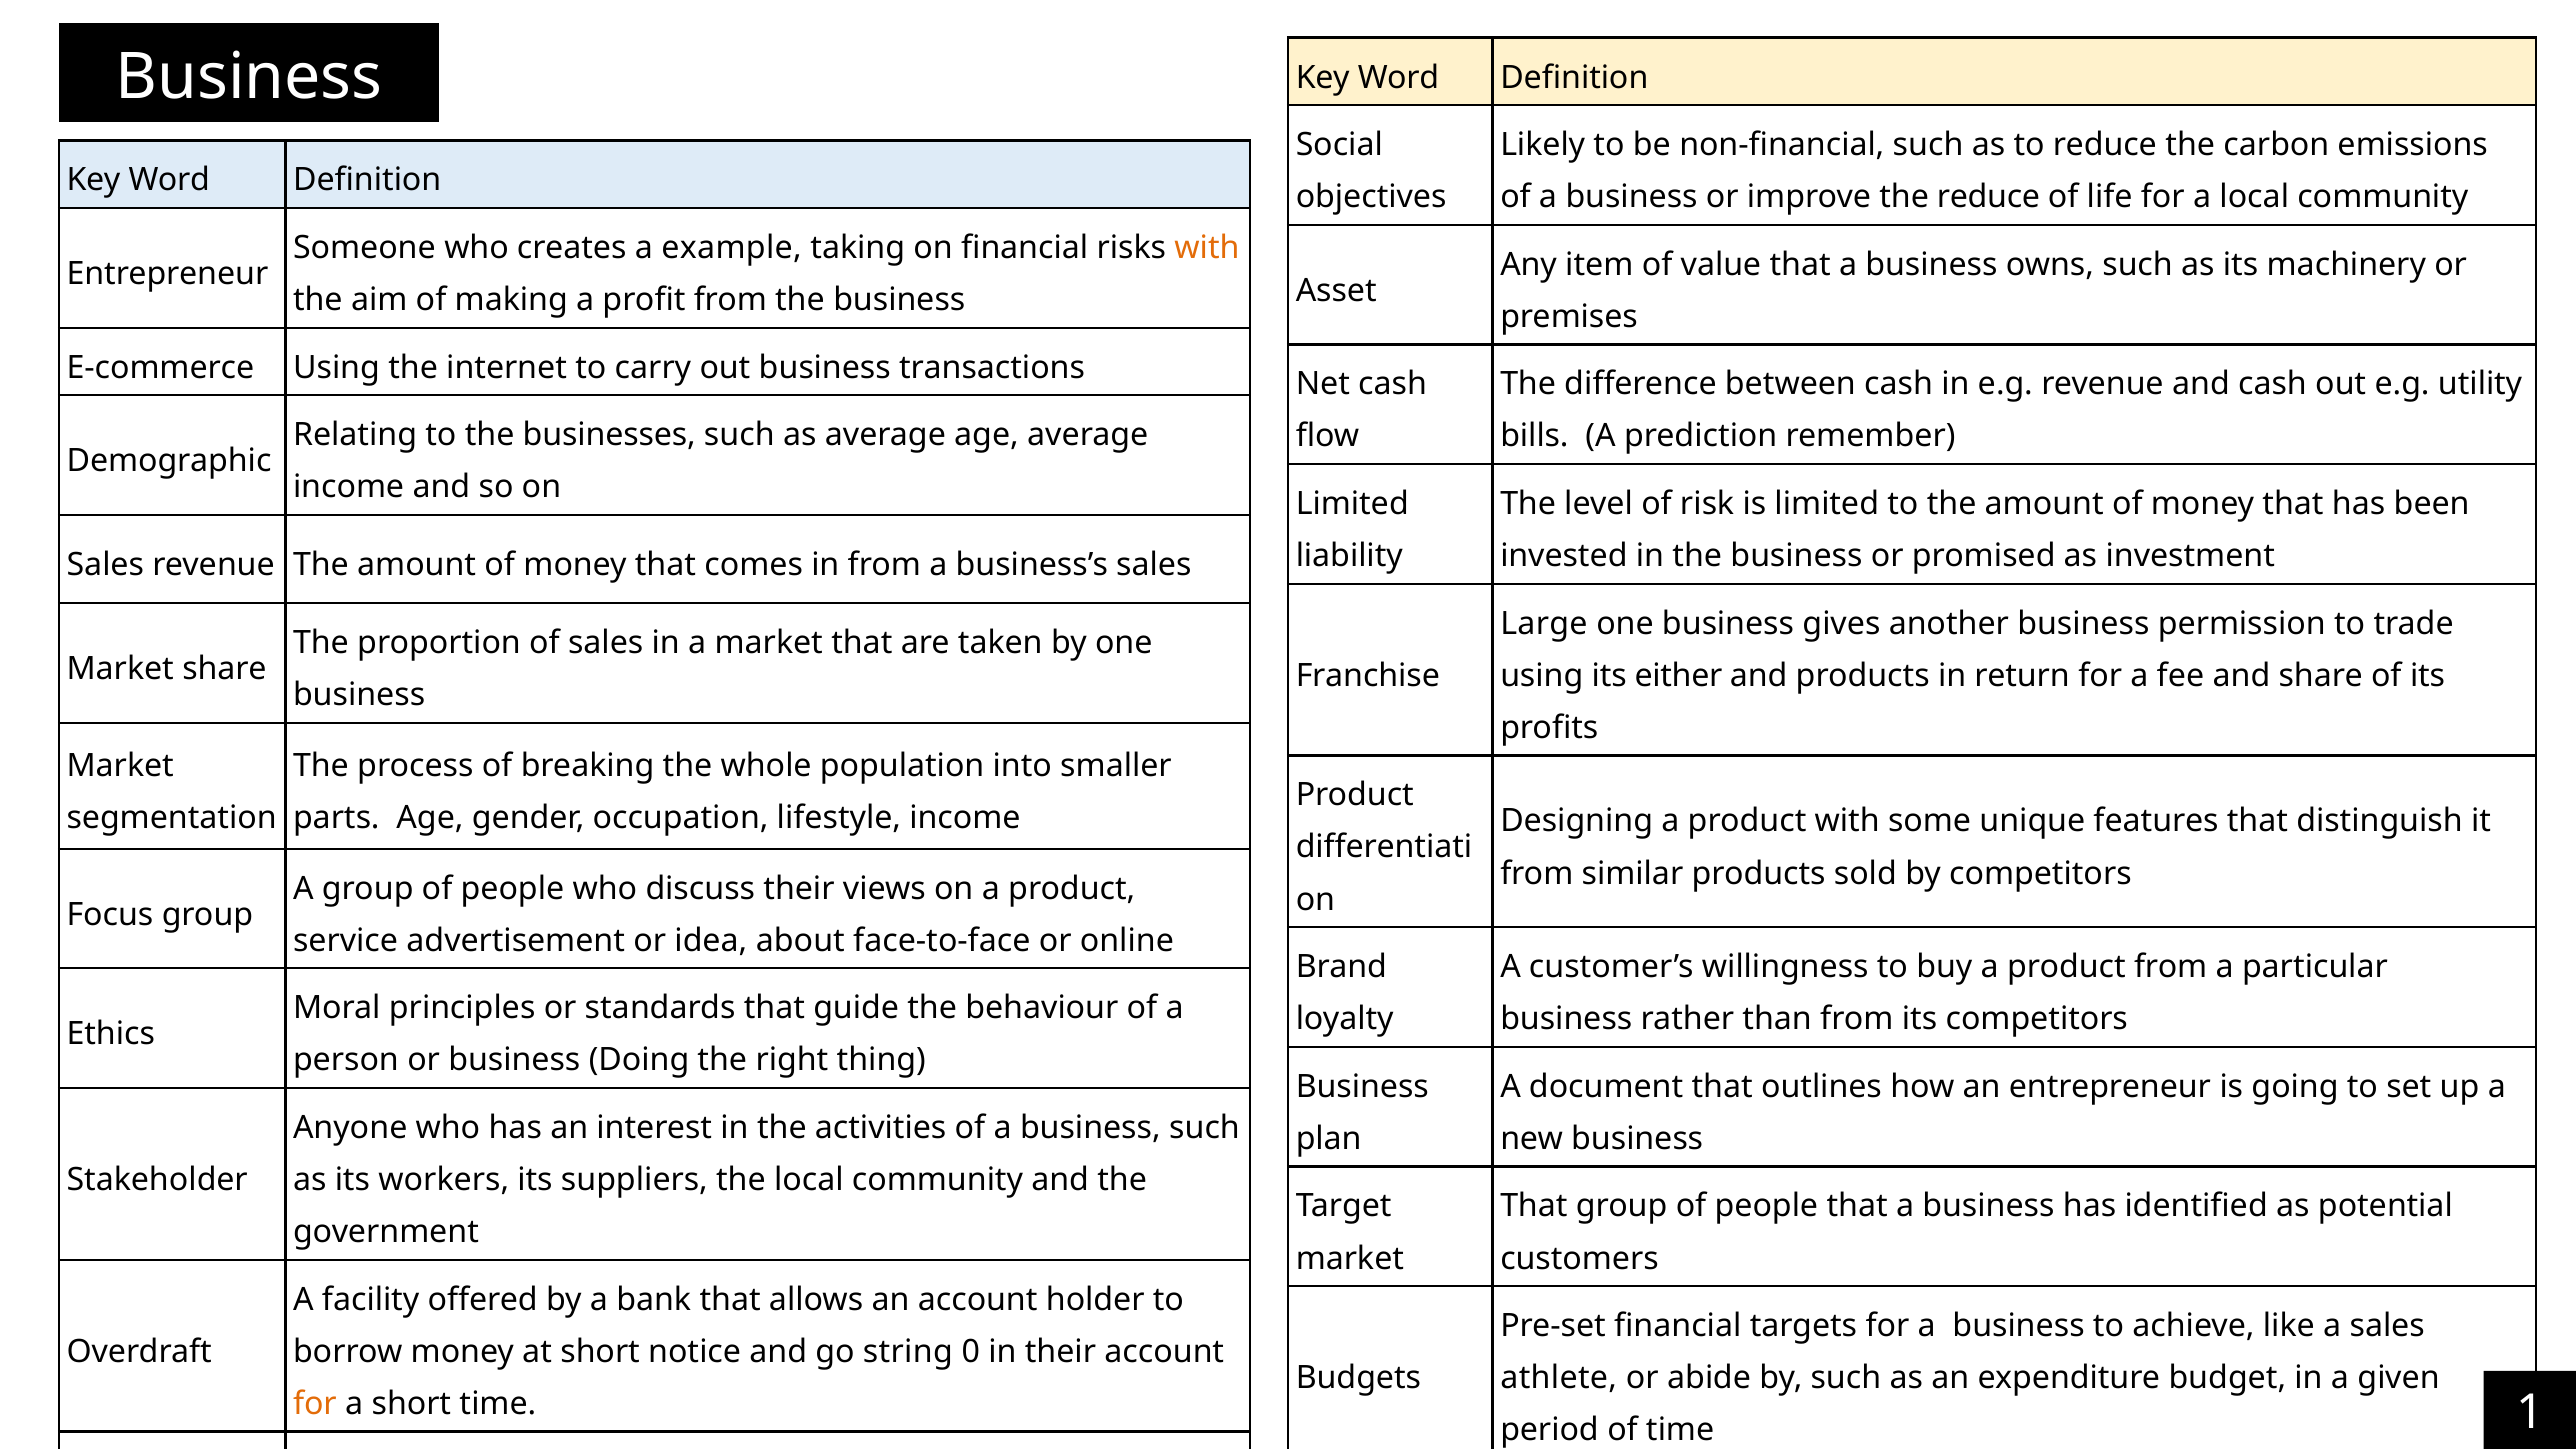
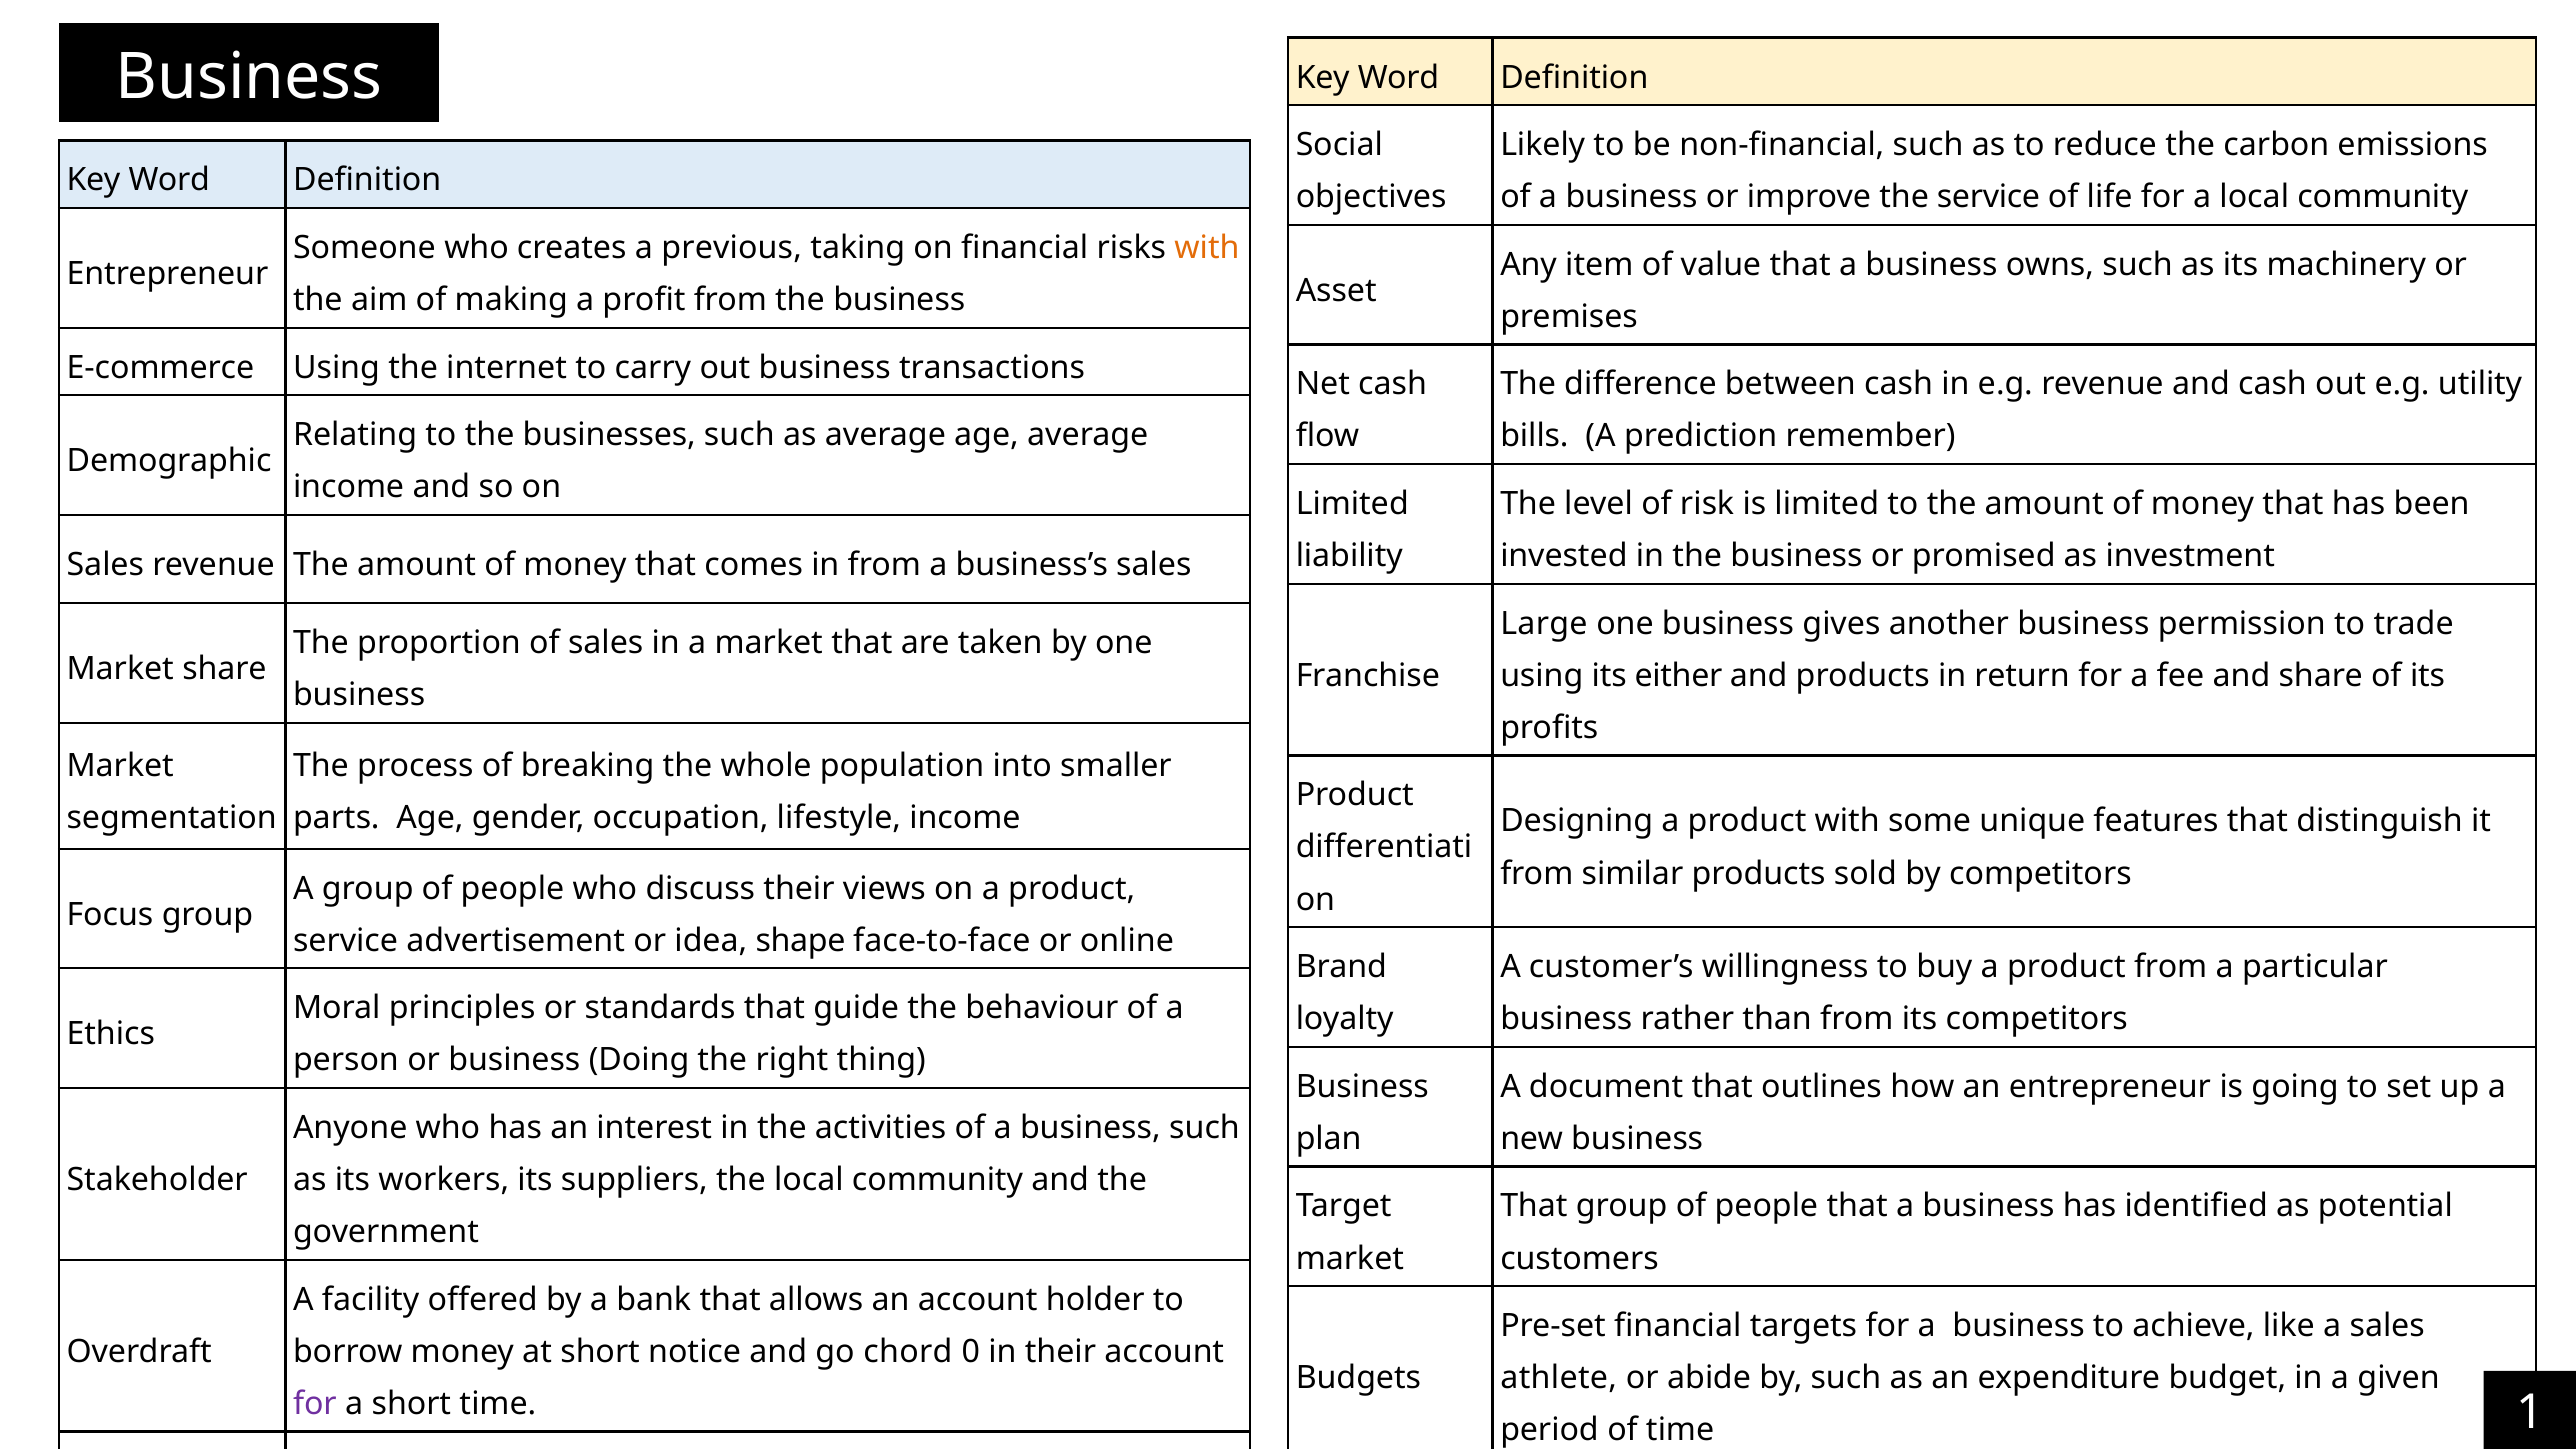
the reduce: reduce -> service (1988, 197)
example: example -> previous (732, 248)
about: about -> shape (801, 941)
string: string -> chord (908, 1352)
for colour: orange -> purple (315, 1404)
